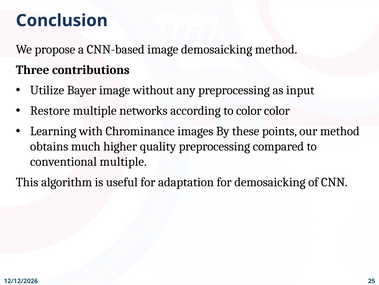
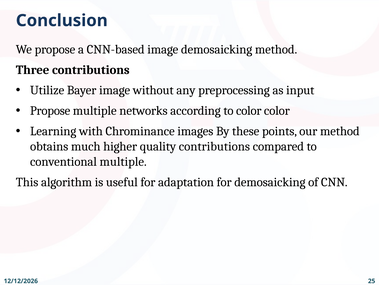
Restore: Restore -> Propose (50, 110)
quality preprocessing: preprocessing -> contributions (214, 146)
